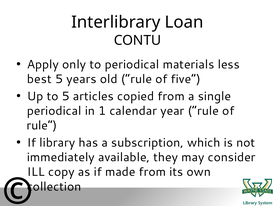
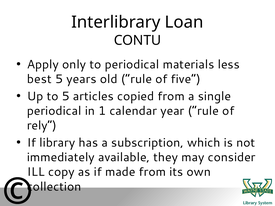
rule: rule -> rely (42, 126)
